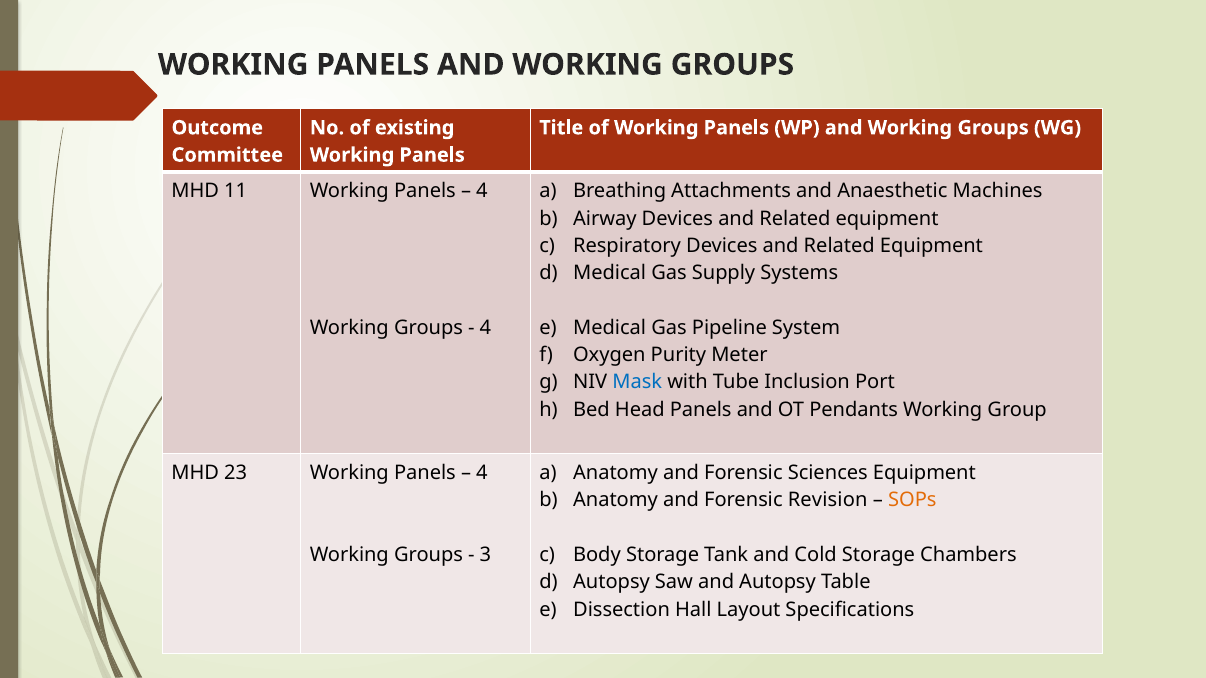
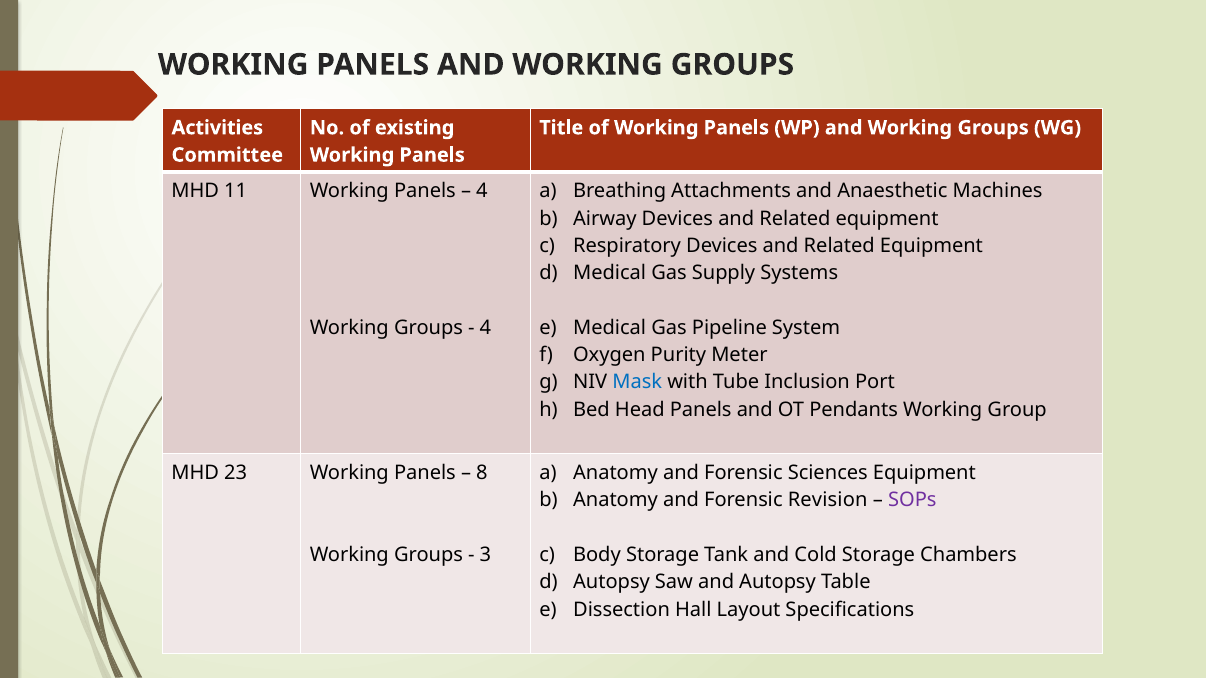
Outcome: Outcome -> Activities (217, 128)
4: 4 -> 8 (482, 473)
SOPs colour: orange -> purple (912, 501)
